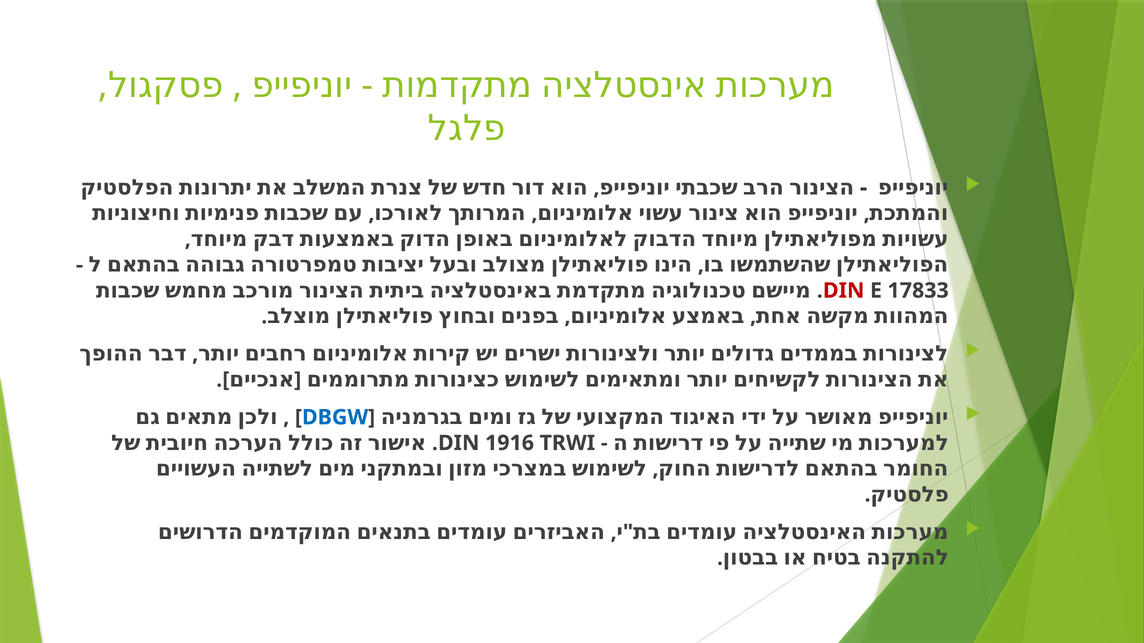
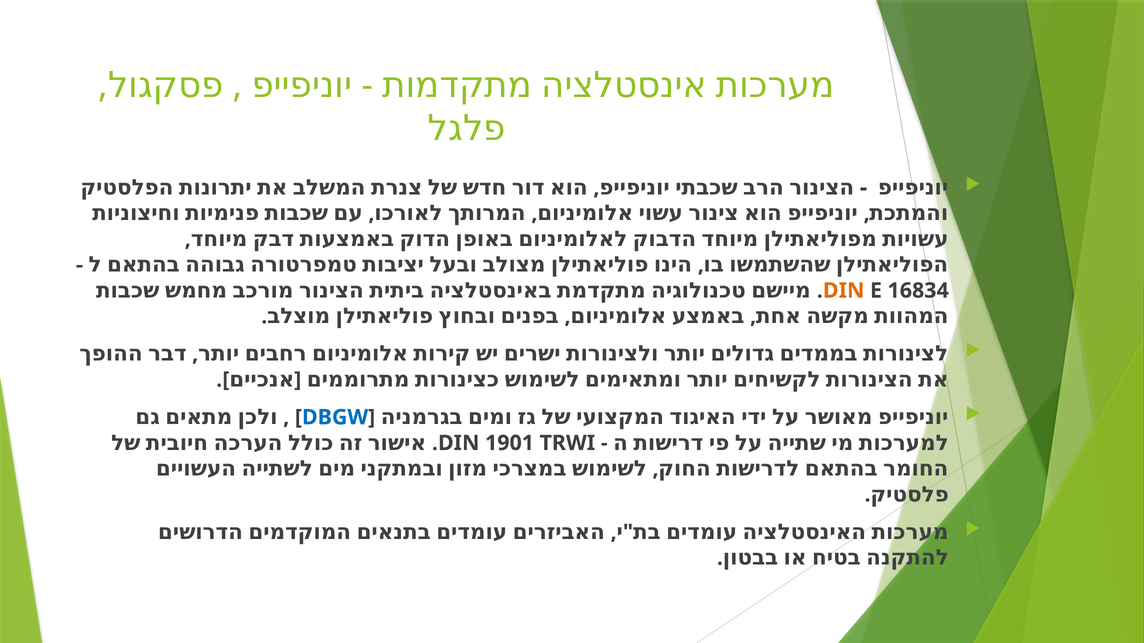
DIN colour: red -> orange (844, 291)
17833: 17833 -> 16834 (918, 291)
1916: 1916 -> 1901 (510, 443)
